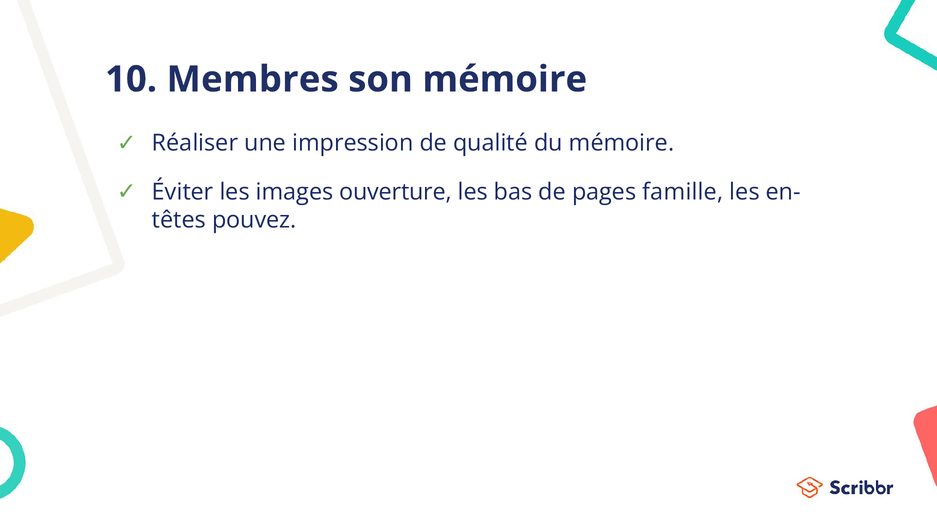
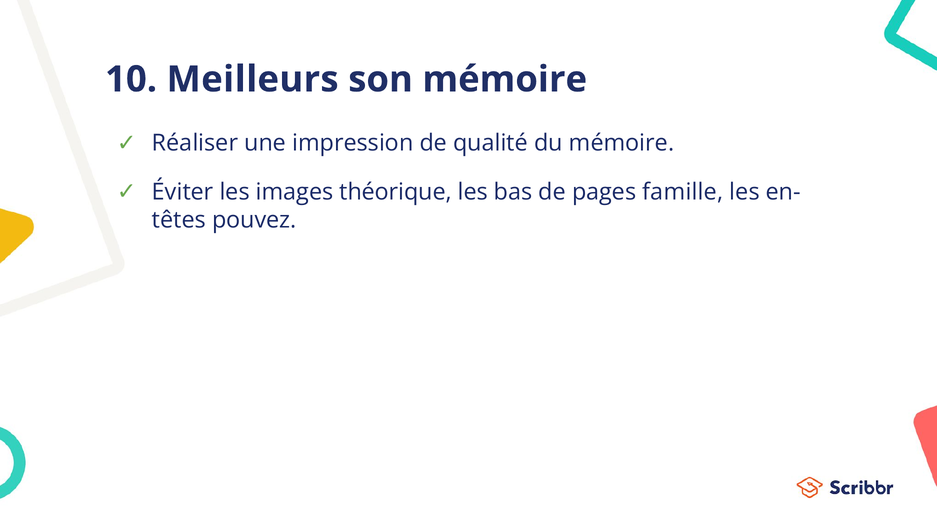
Membres: Membres -> Meilleurs (253, 79)
ouverture: ouverture -> théorique (396, 192)
